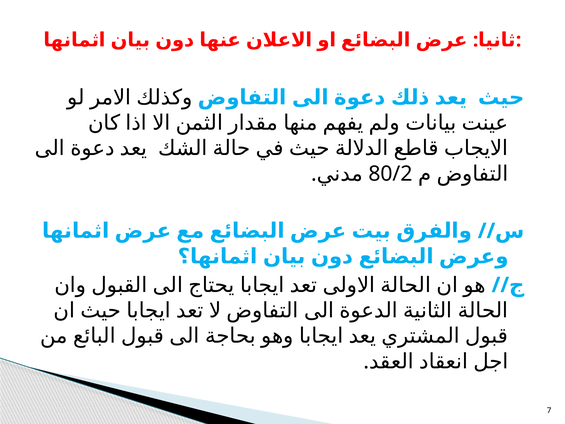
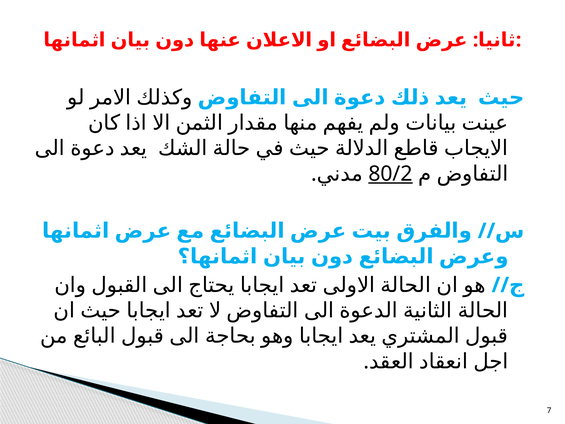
80/2 underline: none -> present (391, 174)
